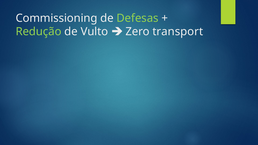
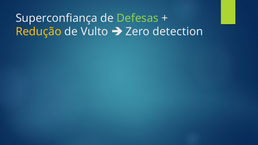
Commissioning: Commissioning -> Superconfiança (57, 18)
Redução colour: light green -> yellow (39, 32)
transport: transport -> detection (178, 32)
